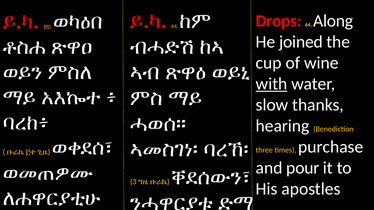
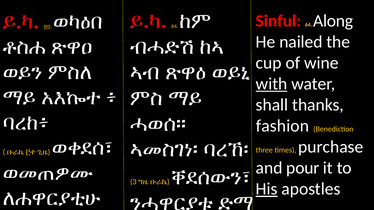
Drops: Drops -> Sinful (278, 21)
joined: joined -> nailed (301, 42)
slow: slow -> shall (272, 105)
hearing: hearing -> fashion (282, 126)
His underline: none -> present (267, 189)
